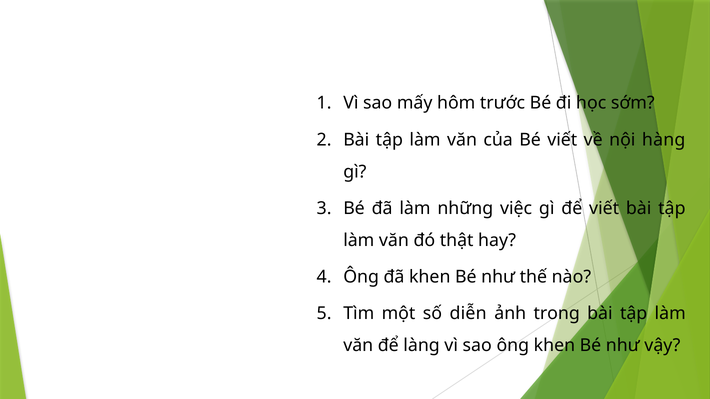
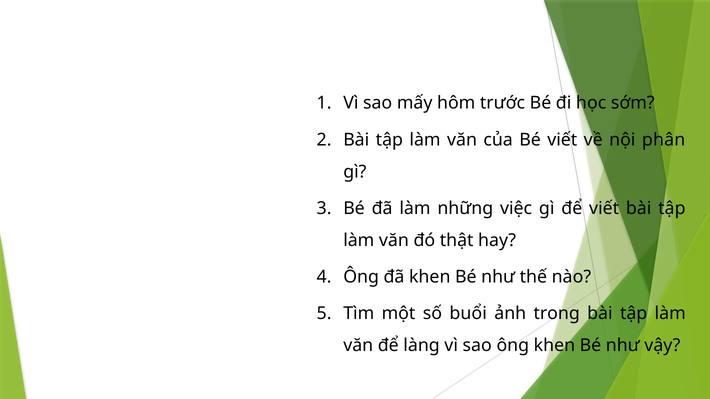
hàng: hàng -> phân (664, 140)
diễn: diễn -> buổi (468, 314)
